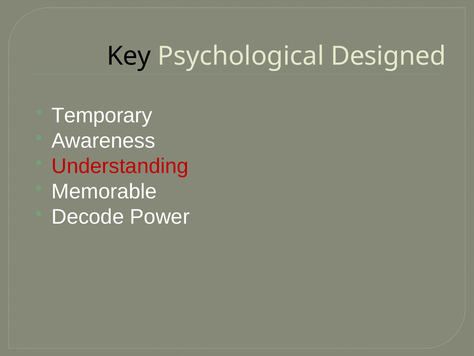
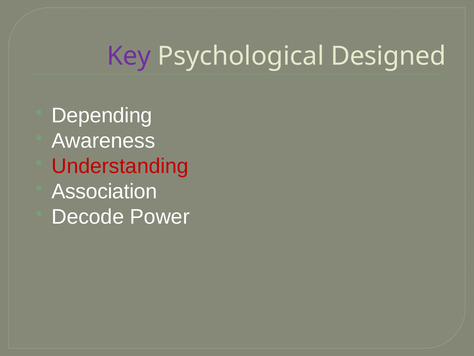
Key colour: black -> purple (129, 56)
Temporary: Temporary -> Depending (102, 115)
Memorable: Memorable -> Association (104, 191)
